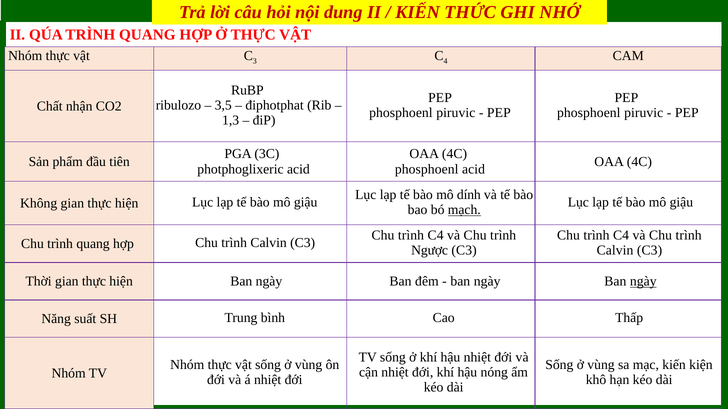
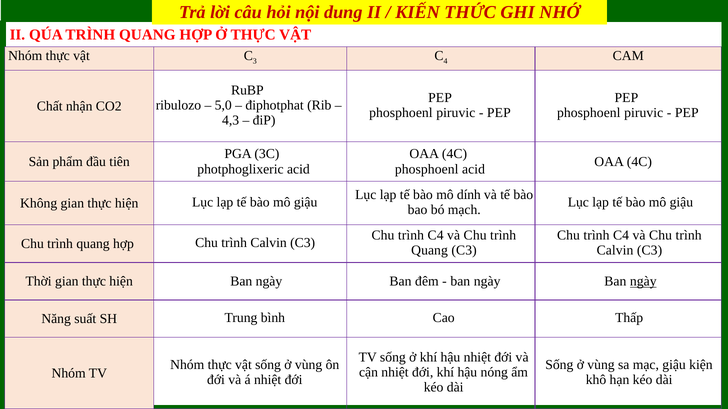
3,5: 3,5 -> 5,0 (223, 105)
1,3: 1,3 -> 4,3 (231, 120)
mạch underline: present -> none (464, 210)
Ngược: Ngược -> Quang (430, 251)
mạc kiến: kiến -> giậu (674, 365)
